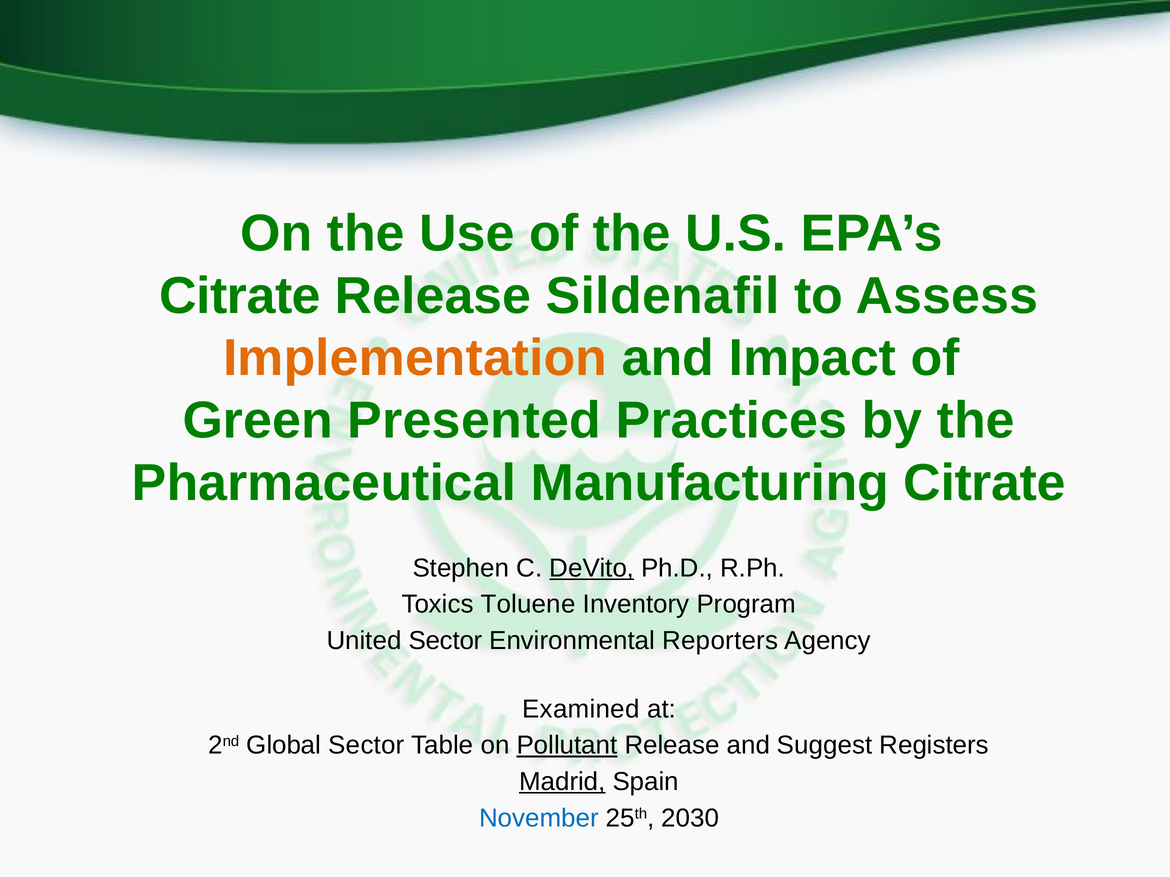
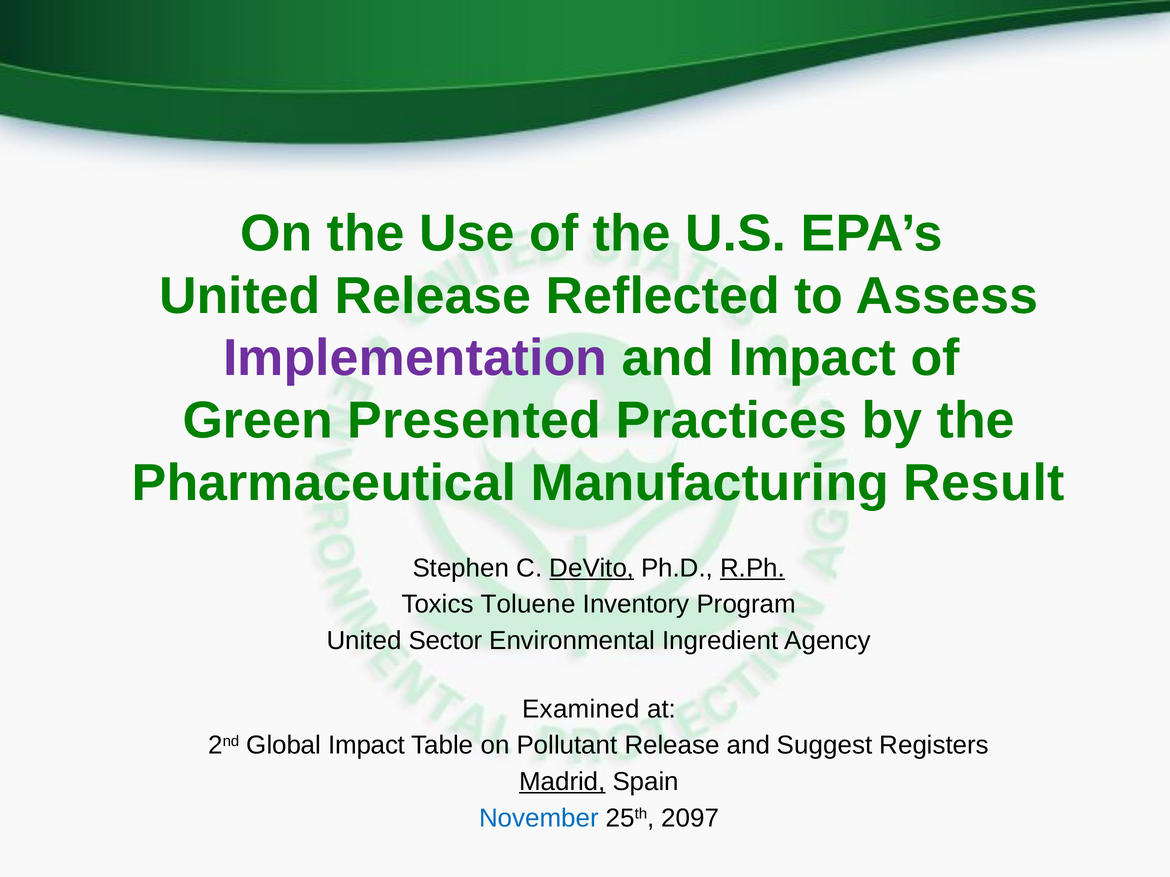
Citrate: Citrate -> United (240, 296)
Sildenafil: Sildenafil -> Reflected (663, 296)
Implementation colour: orange -> purple (415, 359)
Manufacturing Citrate: Citrate -> Result (984, 483)
R.Ph underline: none -> present (753, 568)
Reporters: Reporters -> Ingredient (720, 641)
Global Sector: Sector -> Impact (367, 746)
Pollutant underline: present -> none (567, 746)
2030: 2030 -> 2097 (690, 819)
